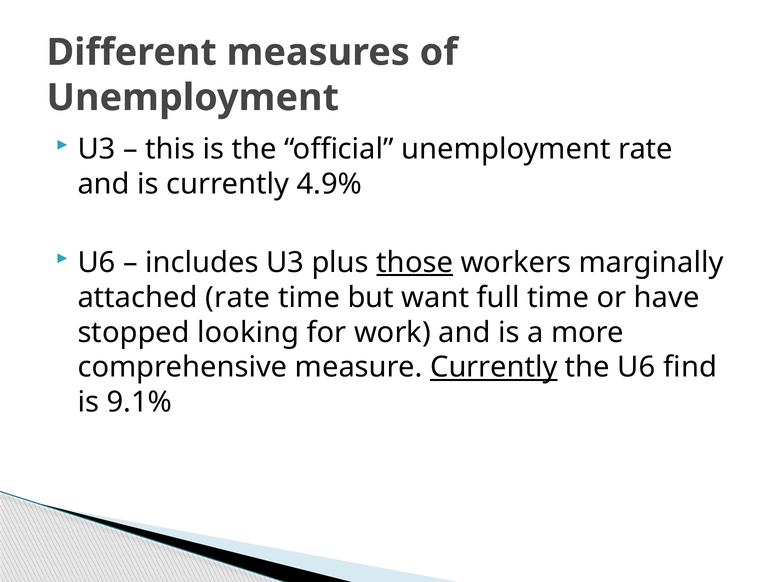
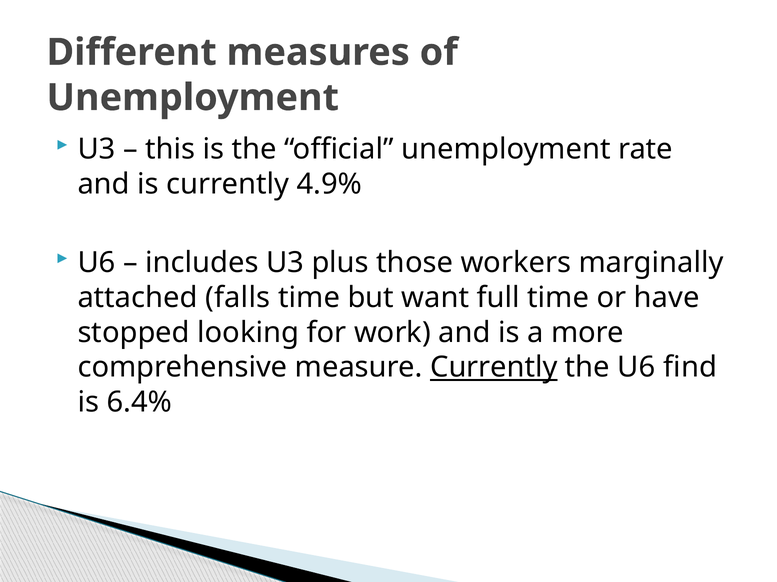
those underline: present -> none (415, 263)
attached rate: rate -> falls (238, 298)
9.1%: 9.1% -> 6.4% (139, 403)
